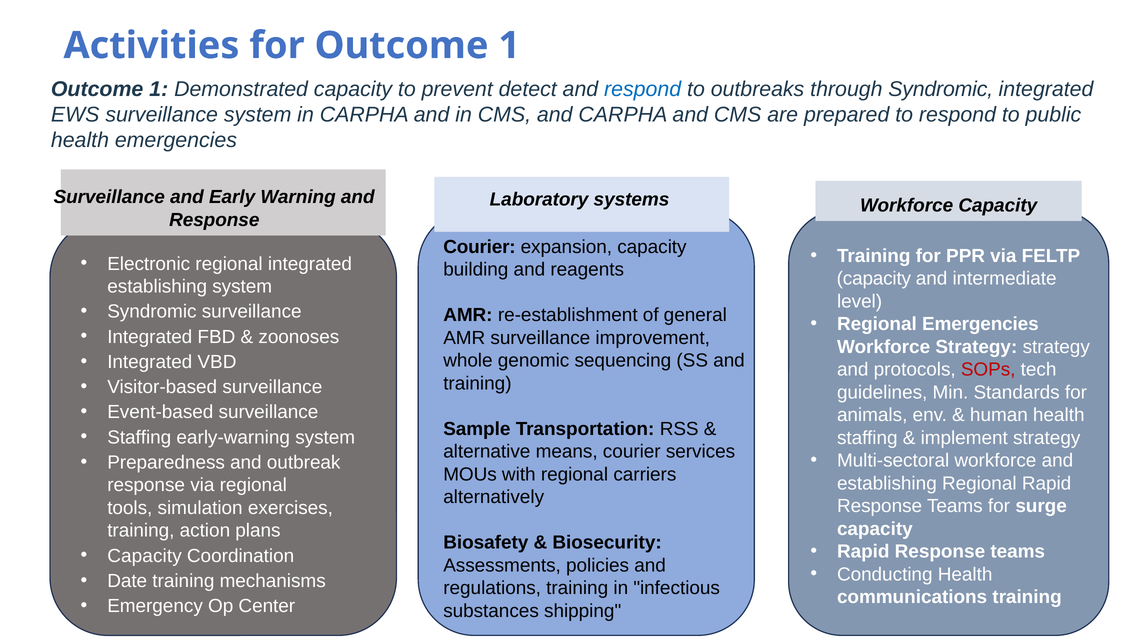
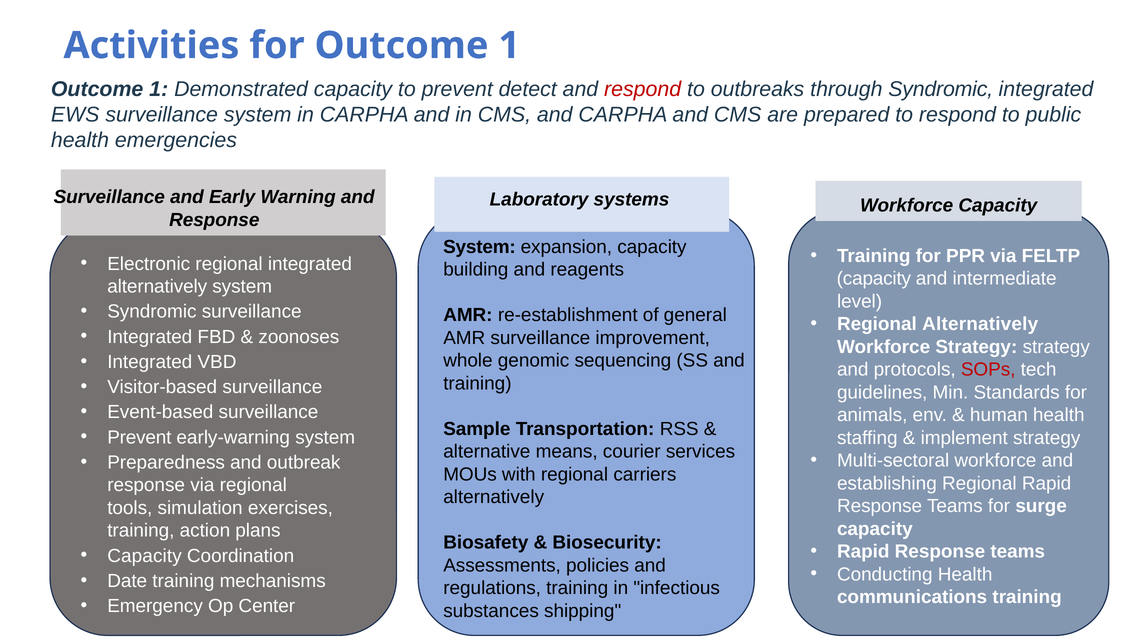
respond colour: blue -> red (643, 89)
Courier: Courier -> System (479, 247)
establishing: establishing -> alternatively (157, 287)
Regional Emergencies: Emergencies -> Alternatively (980, 324)
Staffing: Staffing -> Prevent (139, 437)
